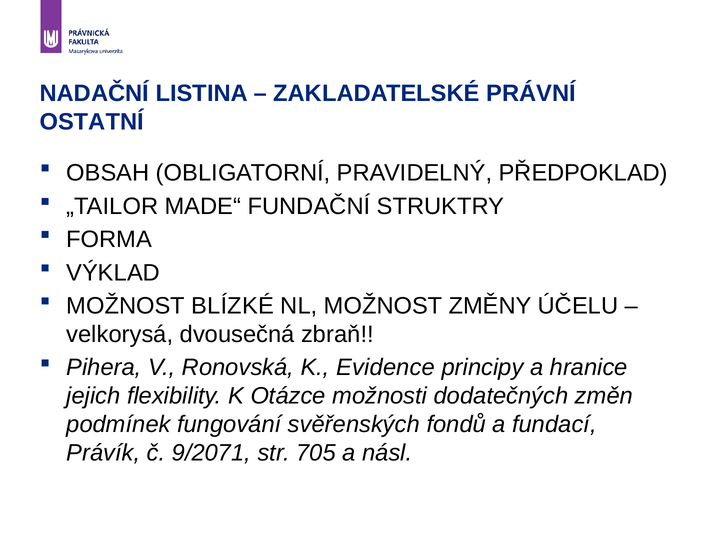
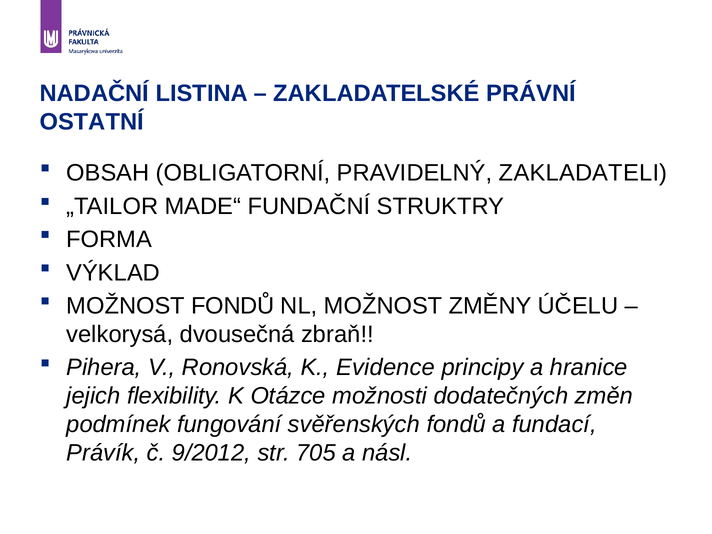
PŘEDPOKLAD: PŘEDPOKLAD -> ZAKLADATELI (583, 173)
MOŽNOST BLÍZKÉ: BLÍZKÉ -> FONDŮ (233, 306)
9/2071: 9/2071 -> 9/2012 (211, 453)
